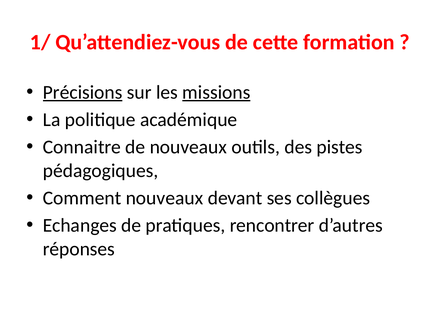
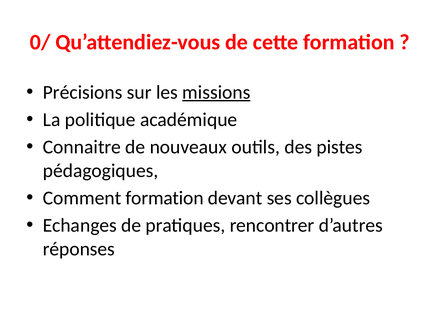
1/: 1/ -> 0/ (40, 42)
Précisions underline: present -> none (83, 92)
Comment nouveaux: nouveaux -> formation (165, 198)
